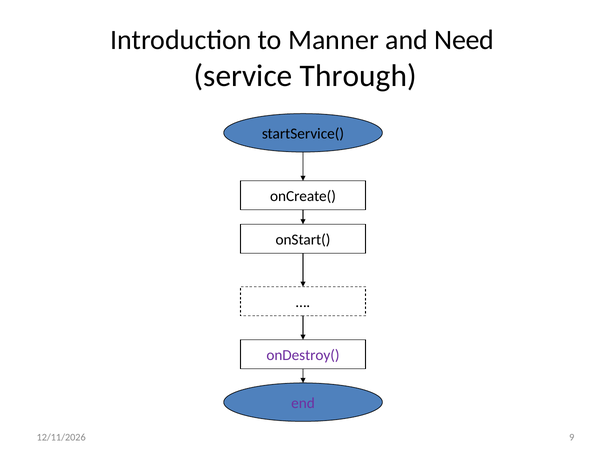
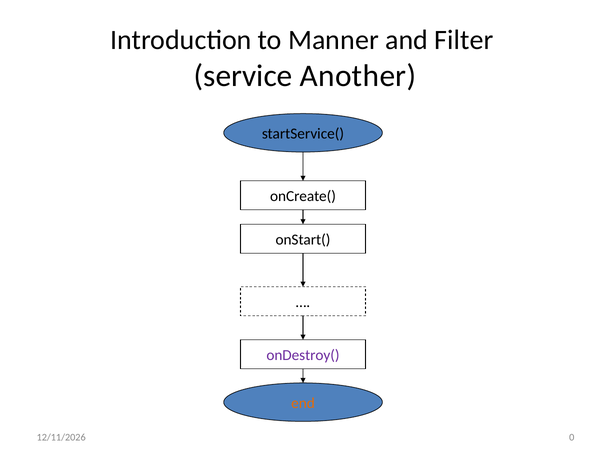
Need: Need -> Filter (464, 40)
Through: Through -> Another (358, 76)
end colour: purple -> orange (303, 403)
9: 9 -> 0 (572, 438)
